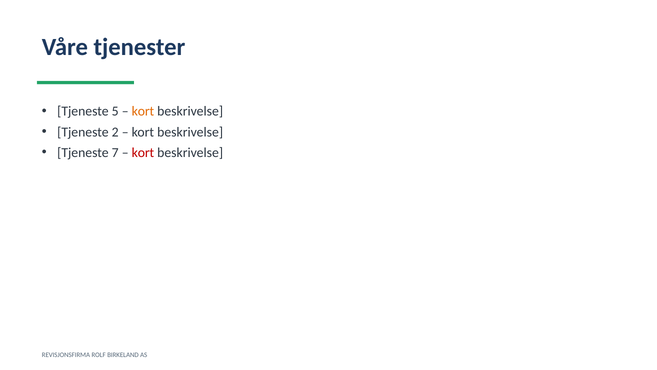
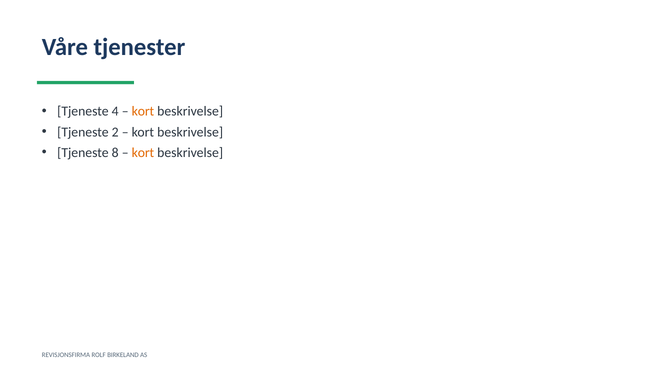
5: 5 -> 4 (115, 111)
7: 7 -> 8 (115, 152)
kort colour: red -> orange (143, 152)
